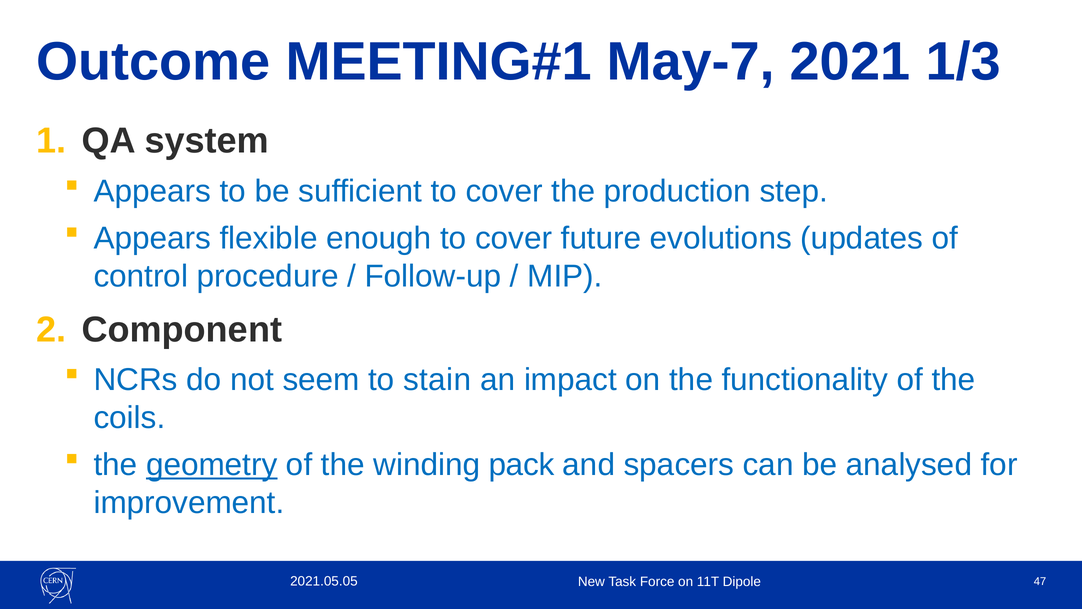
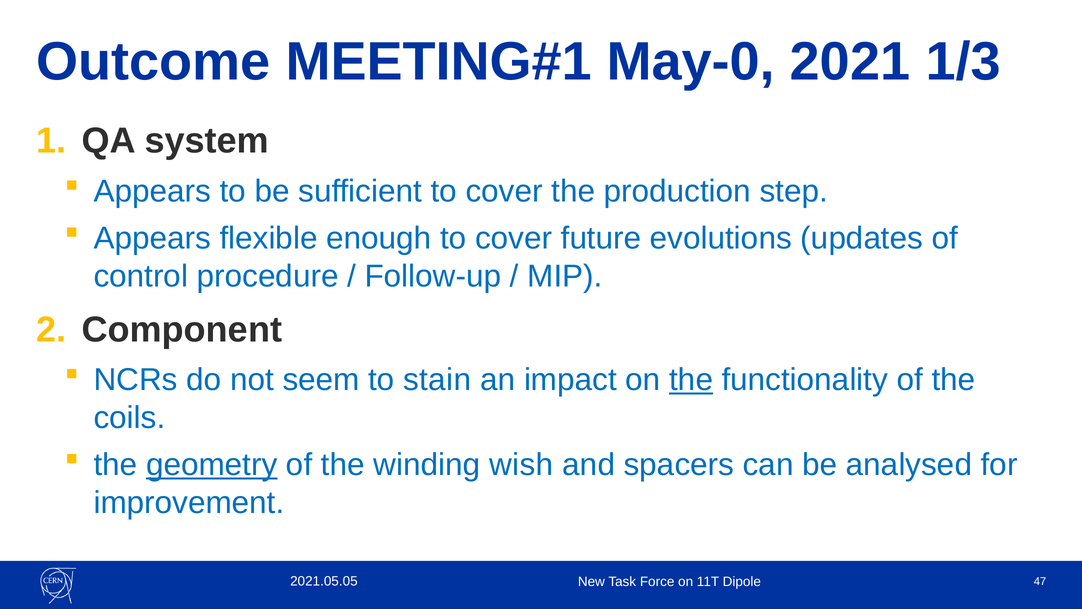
May-7: May-7 -> May-0 (691, 62)
the underline: none -> present (691, 380)
pack: pack -> wish (521, 465)
